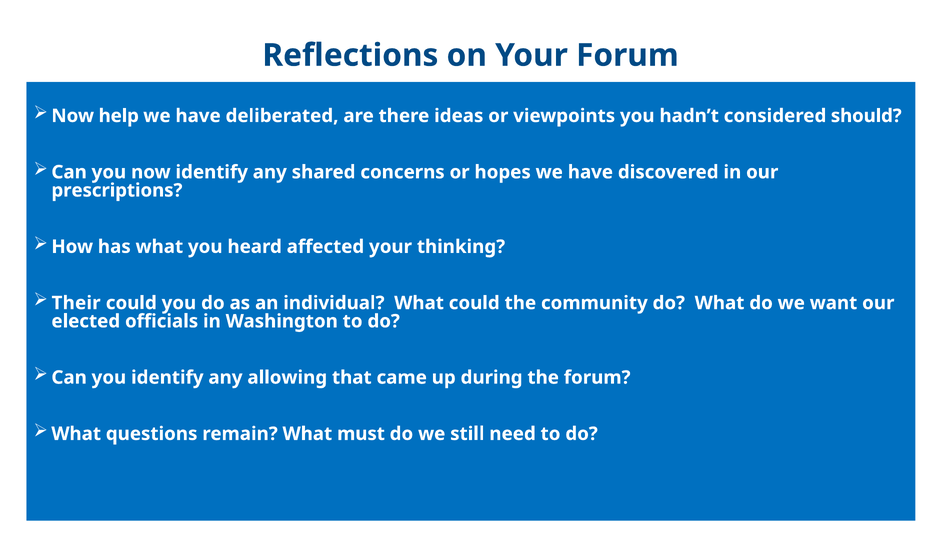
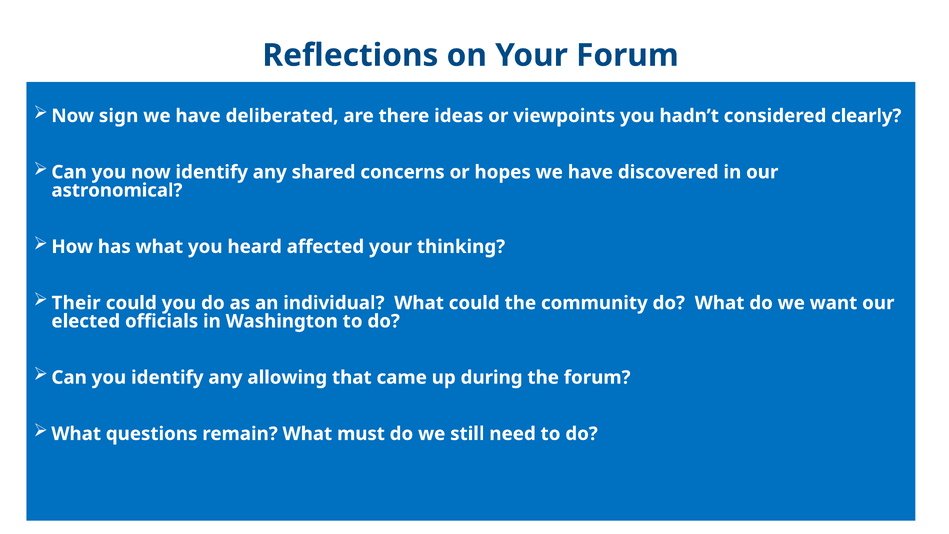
help: help -> sign (119, 116)
should: should -> clearly (866, 116)
prescriptions: prescriptions -> astronomical (117, 190)
